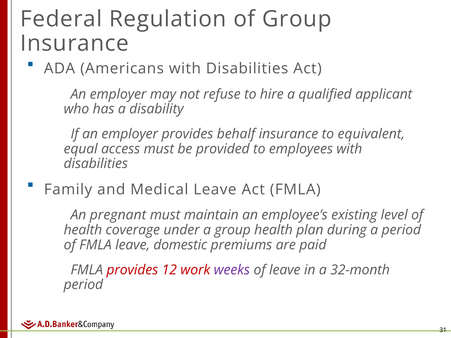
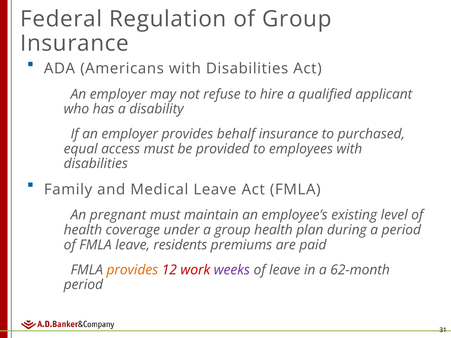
equivalent: equivalent -> purchased (371, 134)
domestic: domestic -> residents (180, 245)
provides colour: red -> orange (132, 270)
32-month: 32-month -> 62-month (360, 270)
